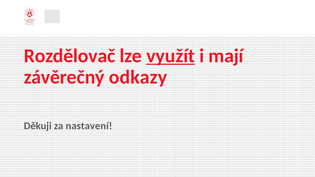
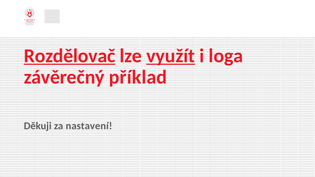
Rozdělovač underline: none -> present (70, 56)
mají: mají -> loga (226, 56)
odkazy: odkazy -> příklad (138, 77)
